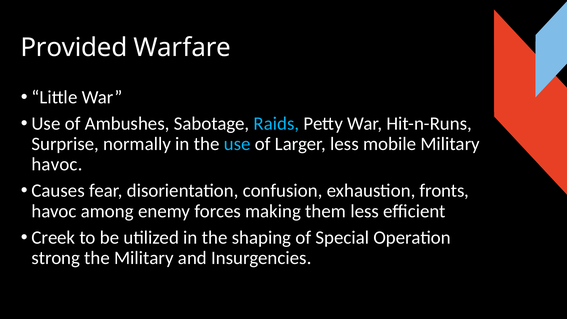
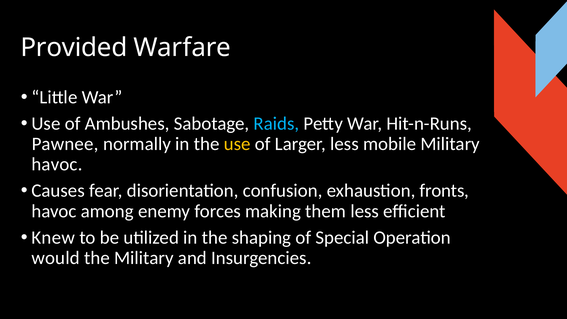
Surprise: Surprise -> Pawnee (65, 144)
use colour: light blue -> yellow (237, 144)
Creek: Creek -> Knew (53, 237)
strong: strong -> would (56, 258)
